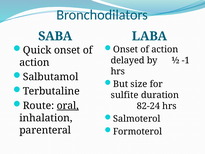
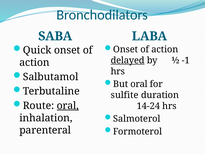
delayed underline: none -> present (128, 60)
But size: size -> oral (139, 84)
82-24: 82-24 -> 14-24 (148, 106)
